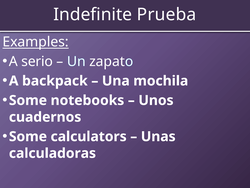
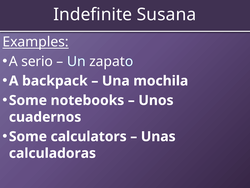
Prueba: Prueba -> Susana (167, 14)
